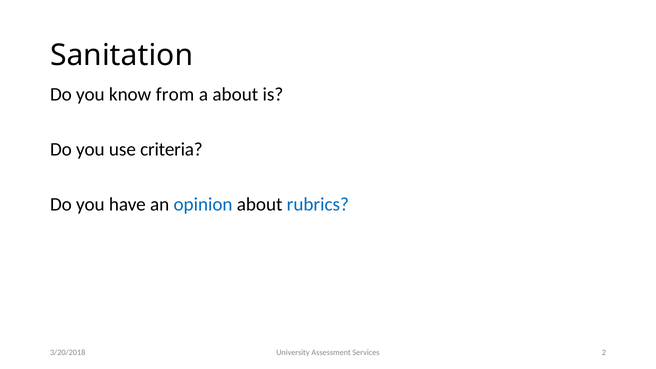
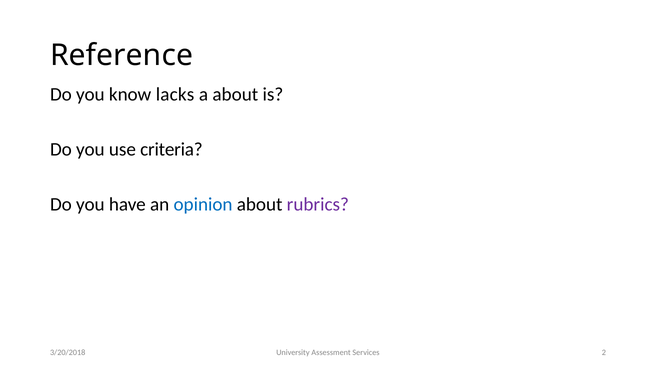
Sanitation: Sanitation -> Reference (122, 55)
from: from -> lacks (175, 94)
rubrics colour: blue -> purple (318, 204)
